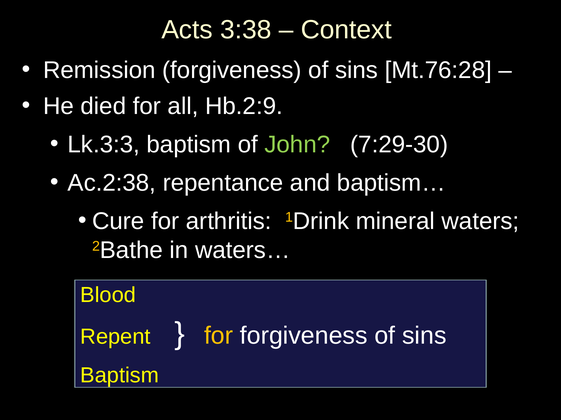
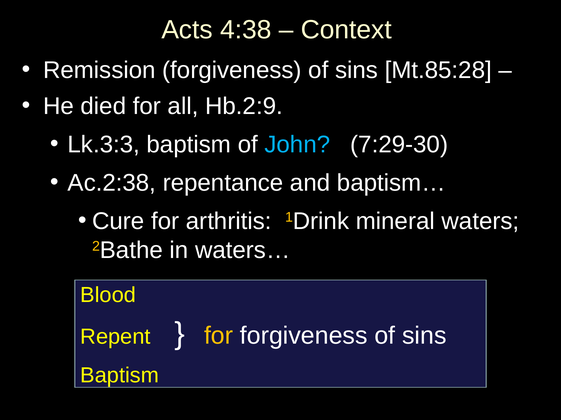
3:38: 3:38 -> 4:38 (246, 30)
Mt.76:28: Mt.76:28 -> Mt.85:28 (438, 70)
John colour: light green -> light blue (297, 145)
